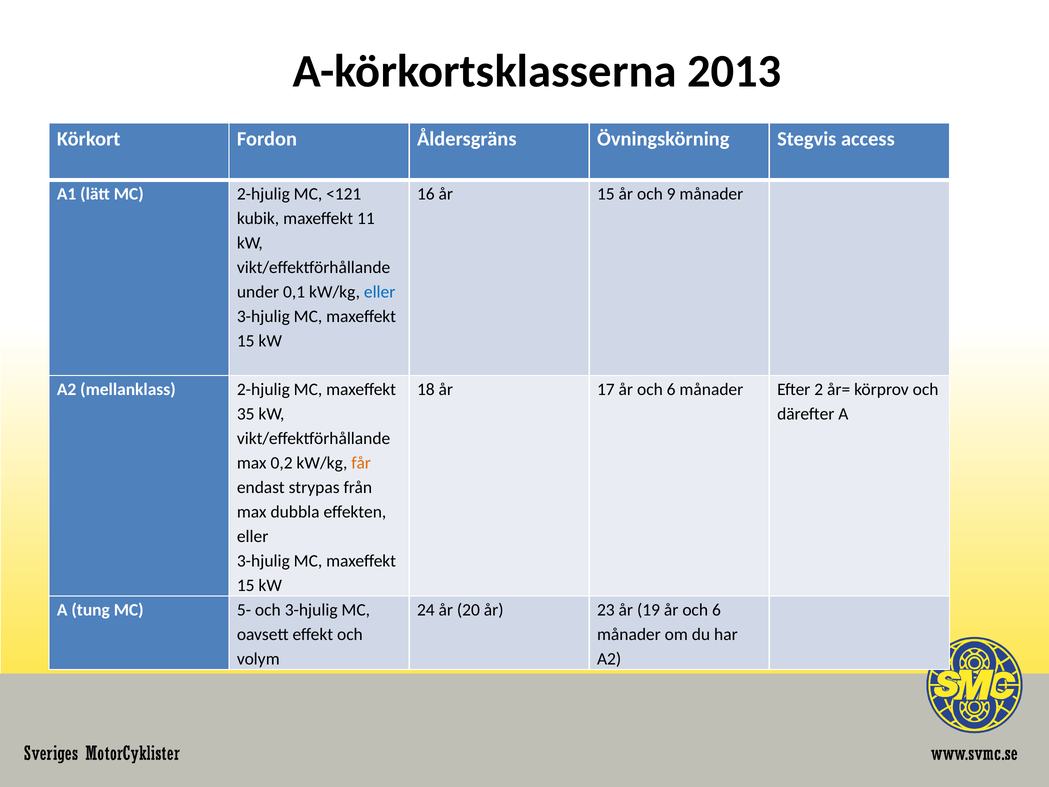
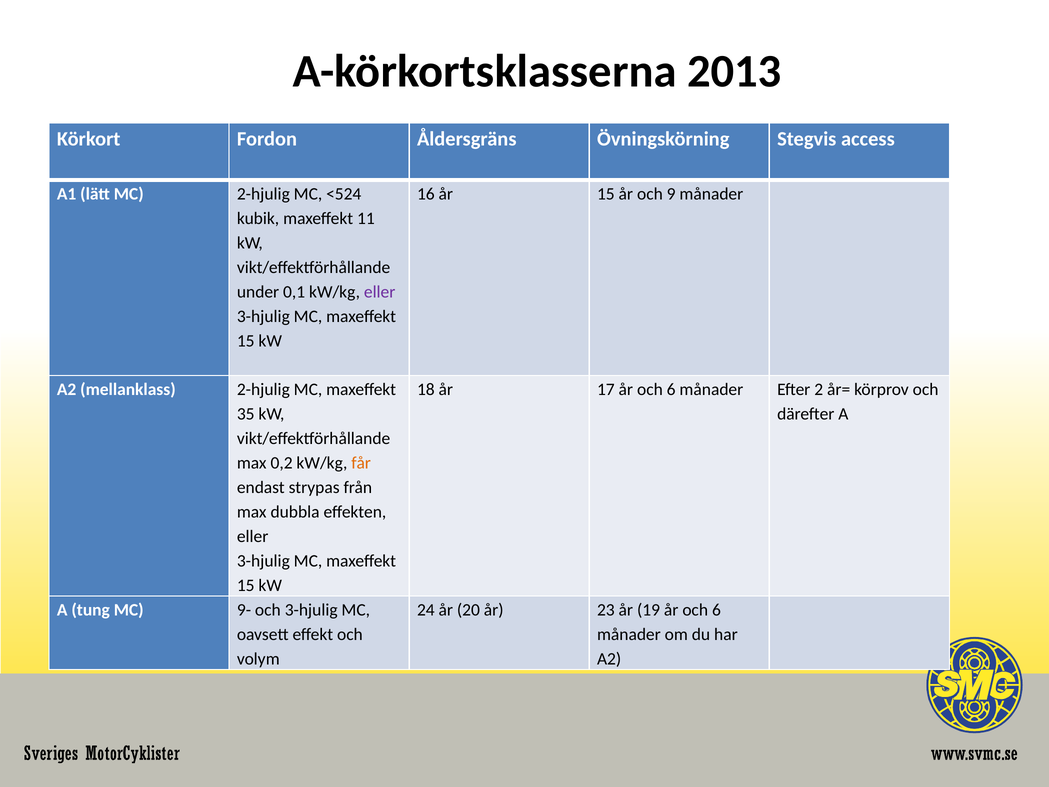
<121: <121 -> <524 (344, 194)
eller colour: blue -> purple (380, 292)
5-: 5- -> 9- (244, 610)
